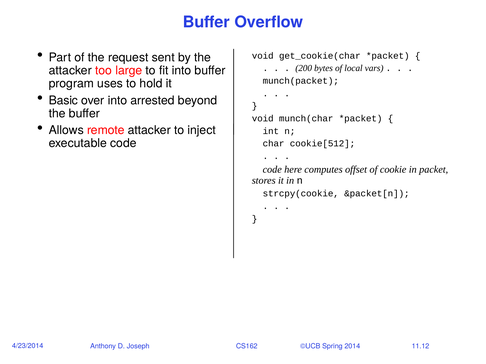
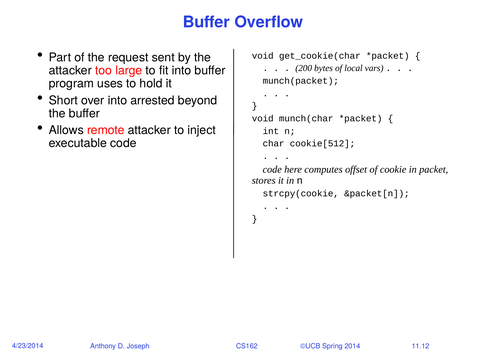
Basic: Basic -> Short (63, 100)
